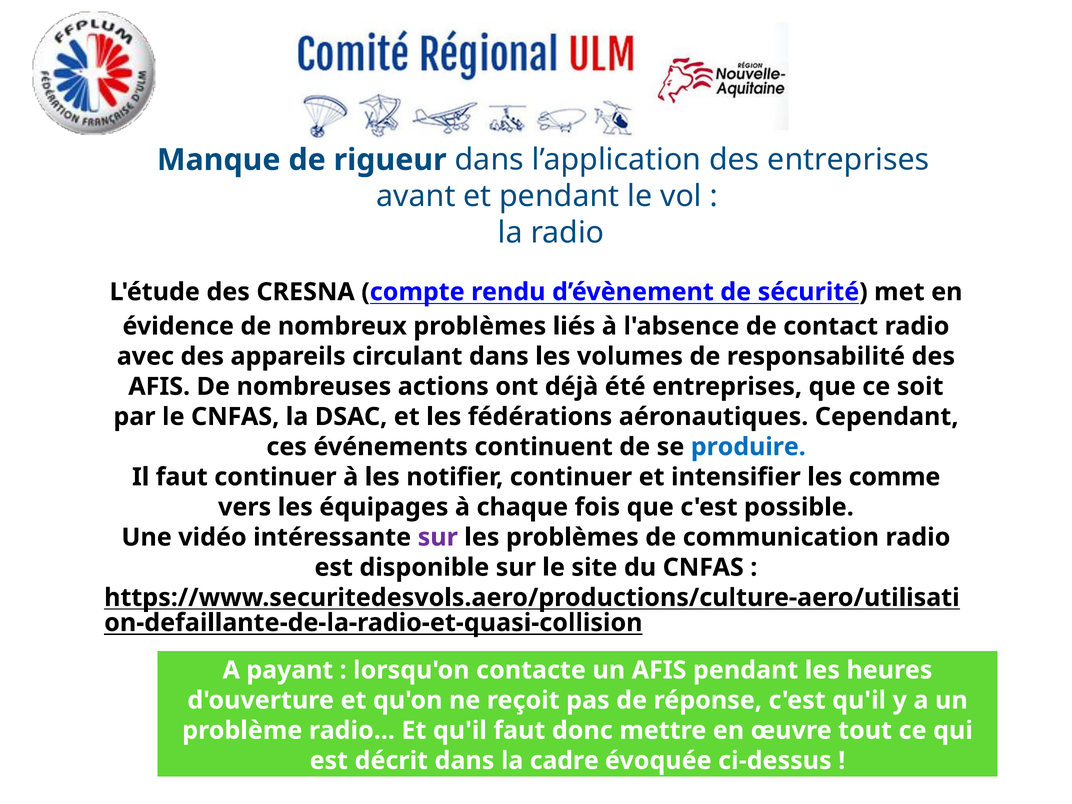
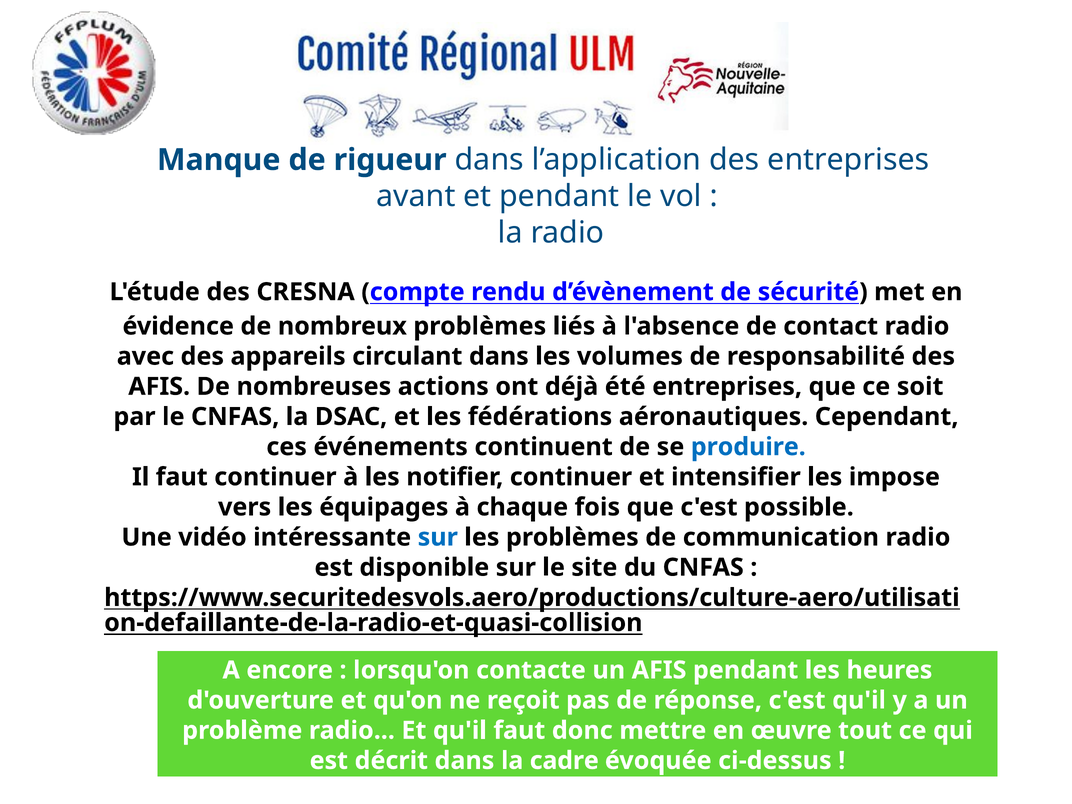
comme: comme -> impose (894, 477)
sur colour: purple -> blue (438, 537)
payant: payant -> encore (290, 670)
